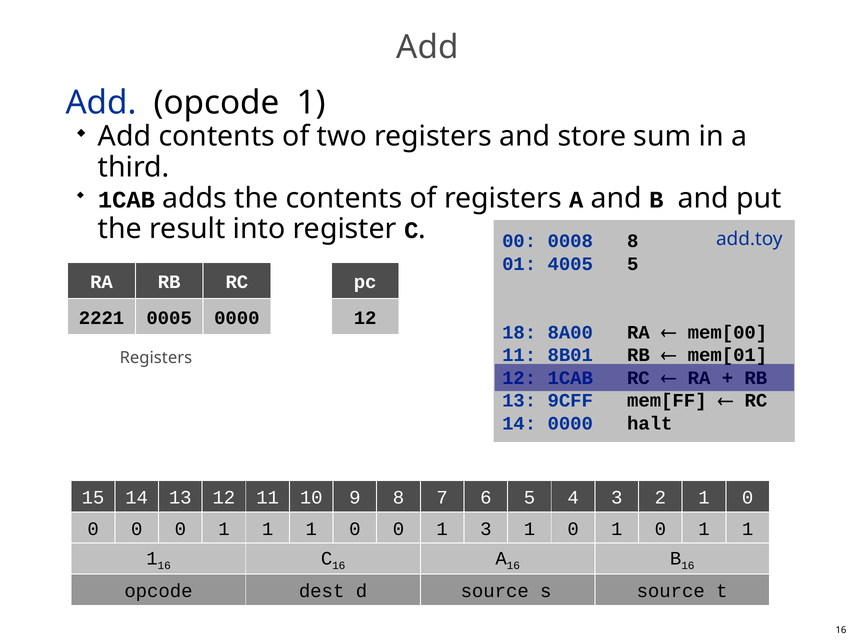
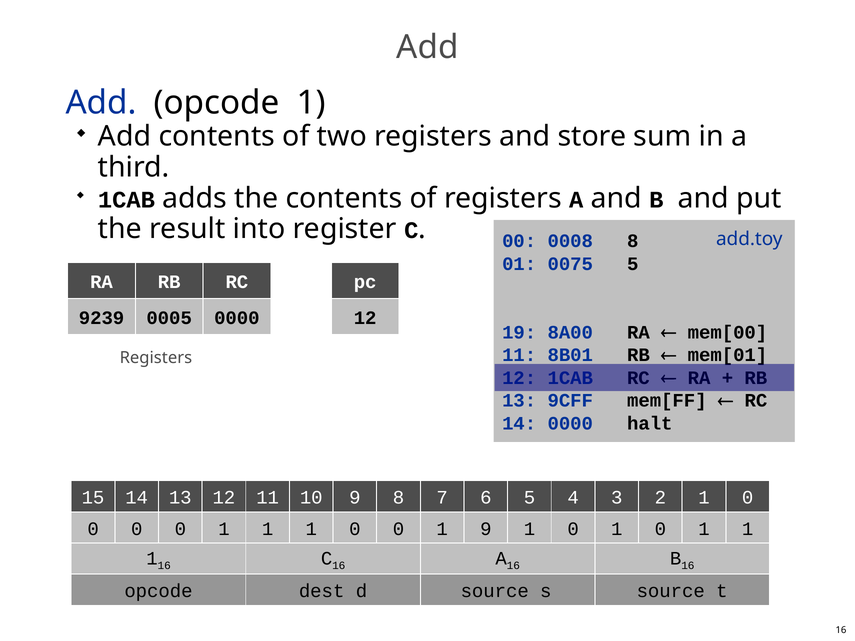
4005: 4005 -> 0075 (570, 264)
2221: 2221 -> 9239 (102, 318)
18: 18 -> 19 (519, 332)
0 0 3: 3 -> 9 (486, 529)
